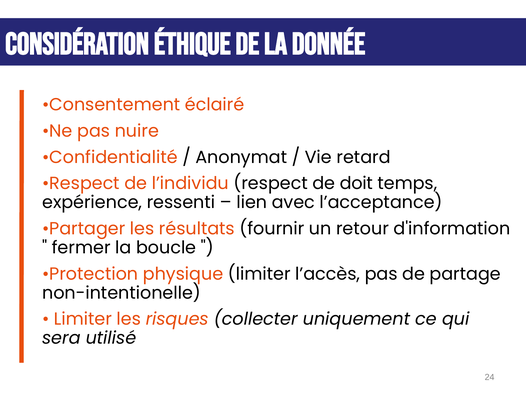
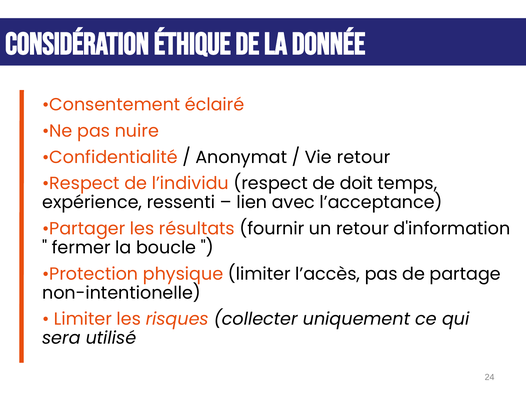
Vie retard: retard -> retour (364, 157)
